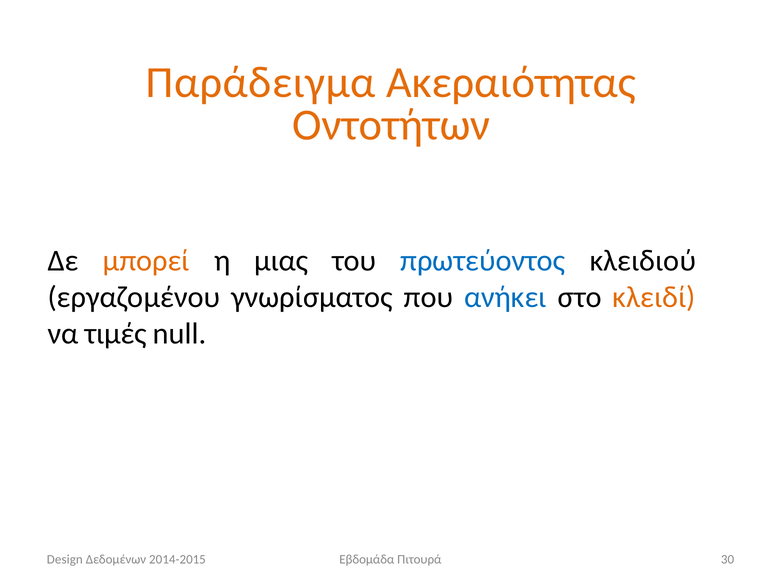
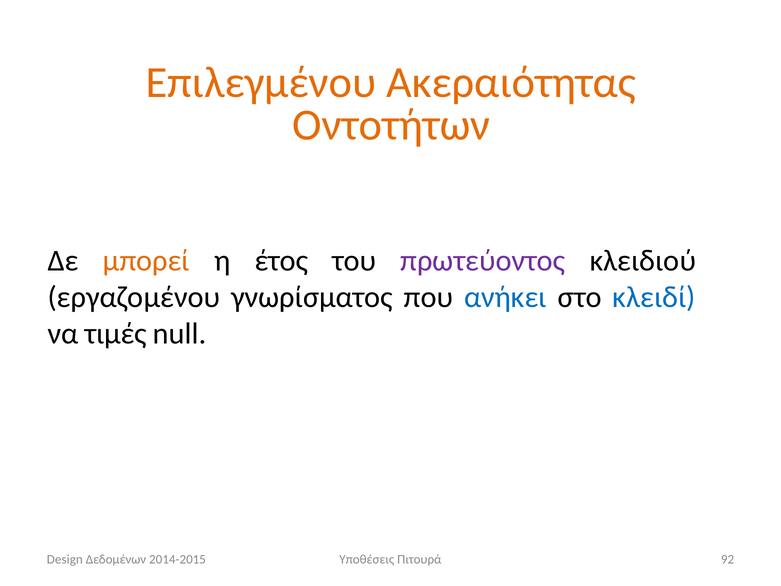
Παράδειγμα: Παράδειγμα -> Επιλεγμένου (261, 83)
μιας: μιας -> έτος (281, 261)
πρωτεύοντος colour: blue -> purple (483, 261)
κλειδί colour: orange -> blue (654, 297)
Εβδομάδα: Εβδομάδα -> Υποθέσεις (367, 559)
30: 30 -> 92 (728, 559)
